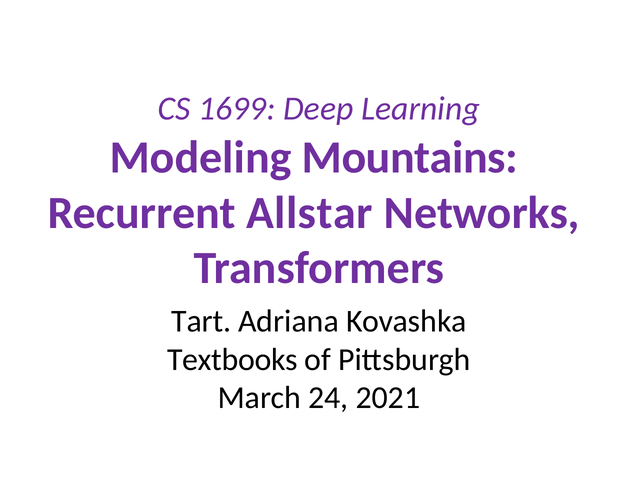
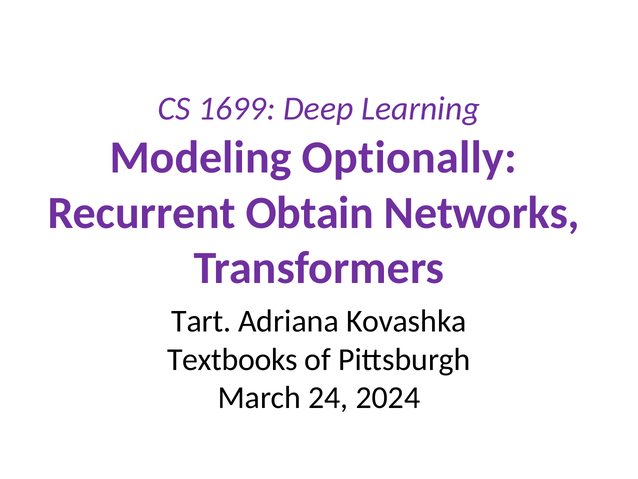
Mountains: Mountains -> Optionally (410, 157)
Allstar: Allstar -> Obtain (310, 213)
2021: 2021 -> 2024 (388, 397)
